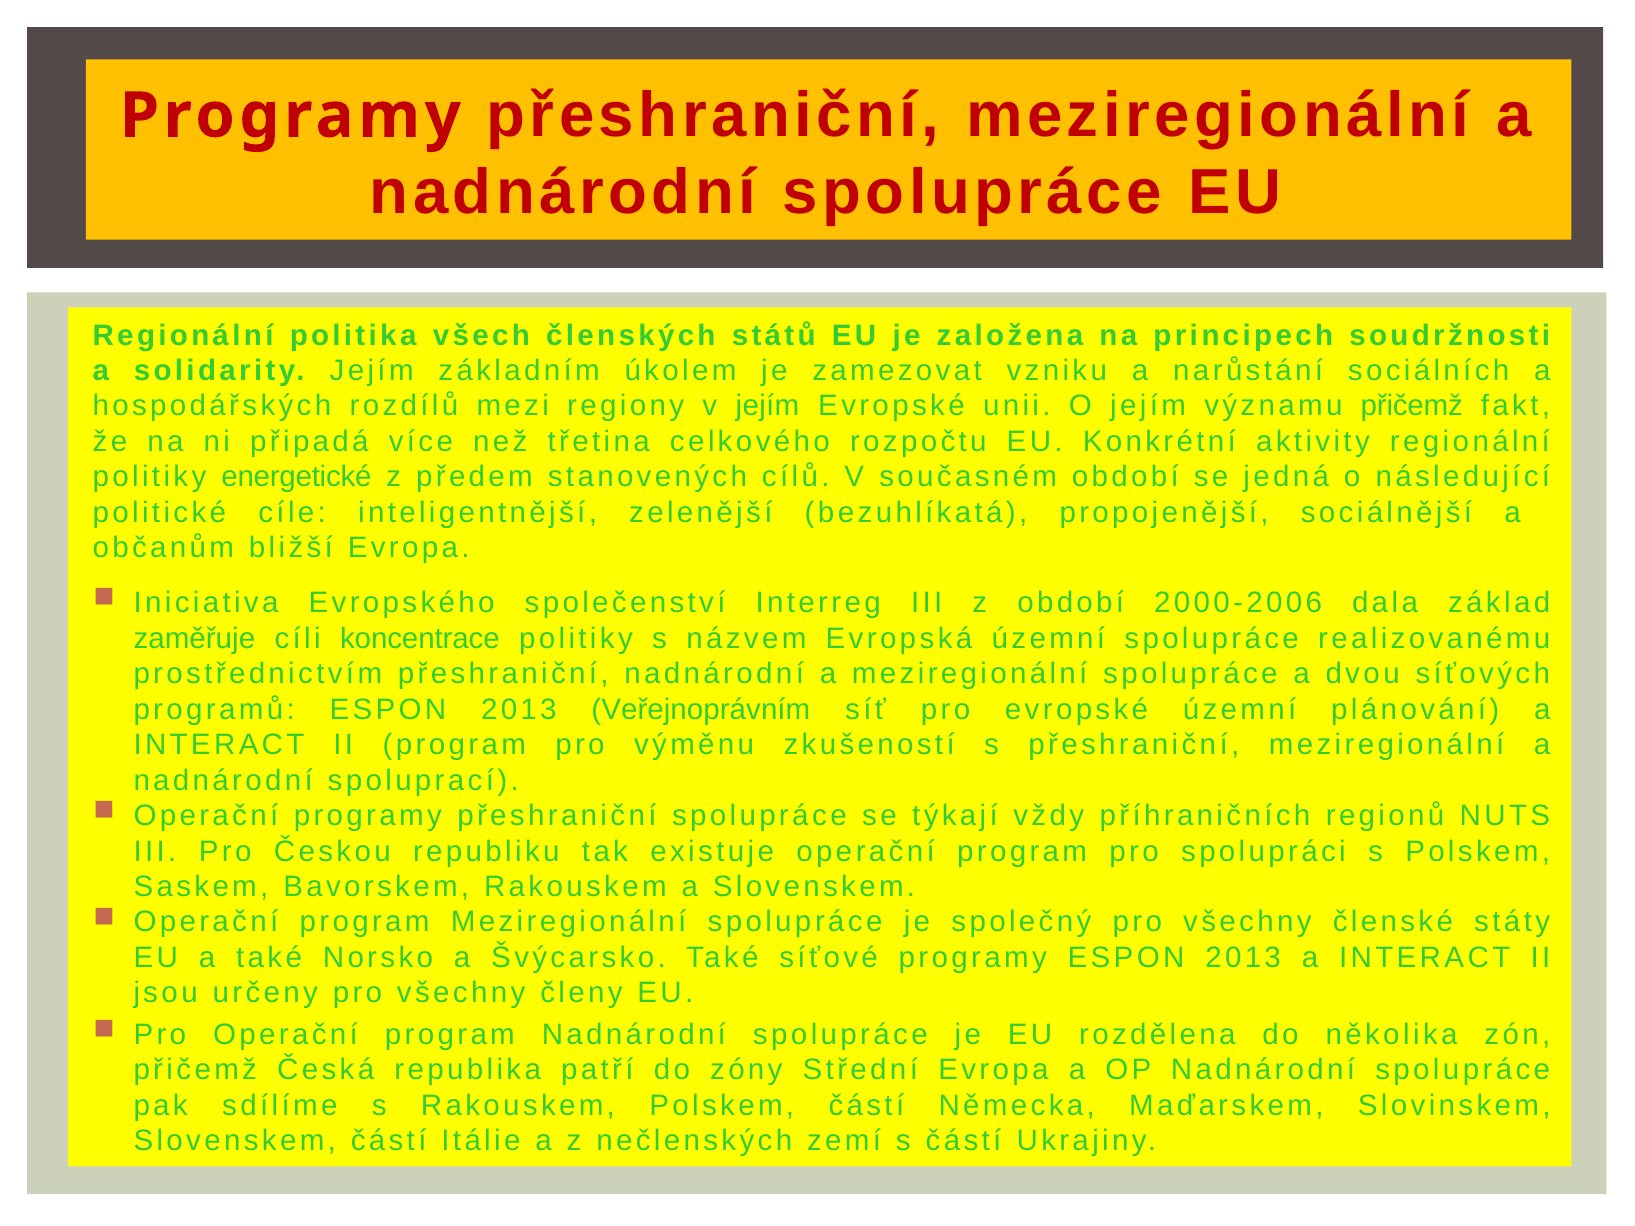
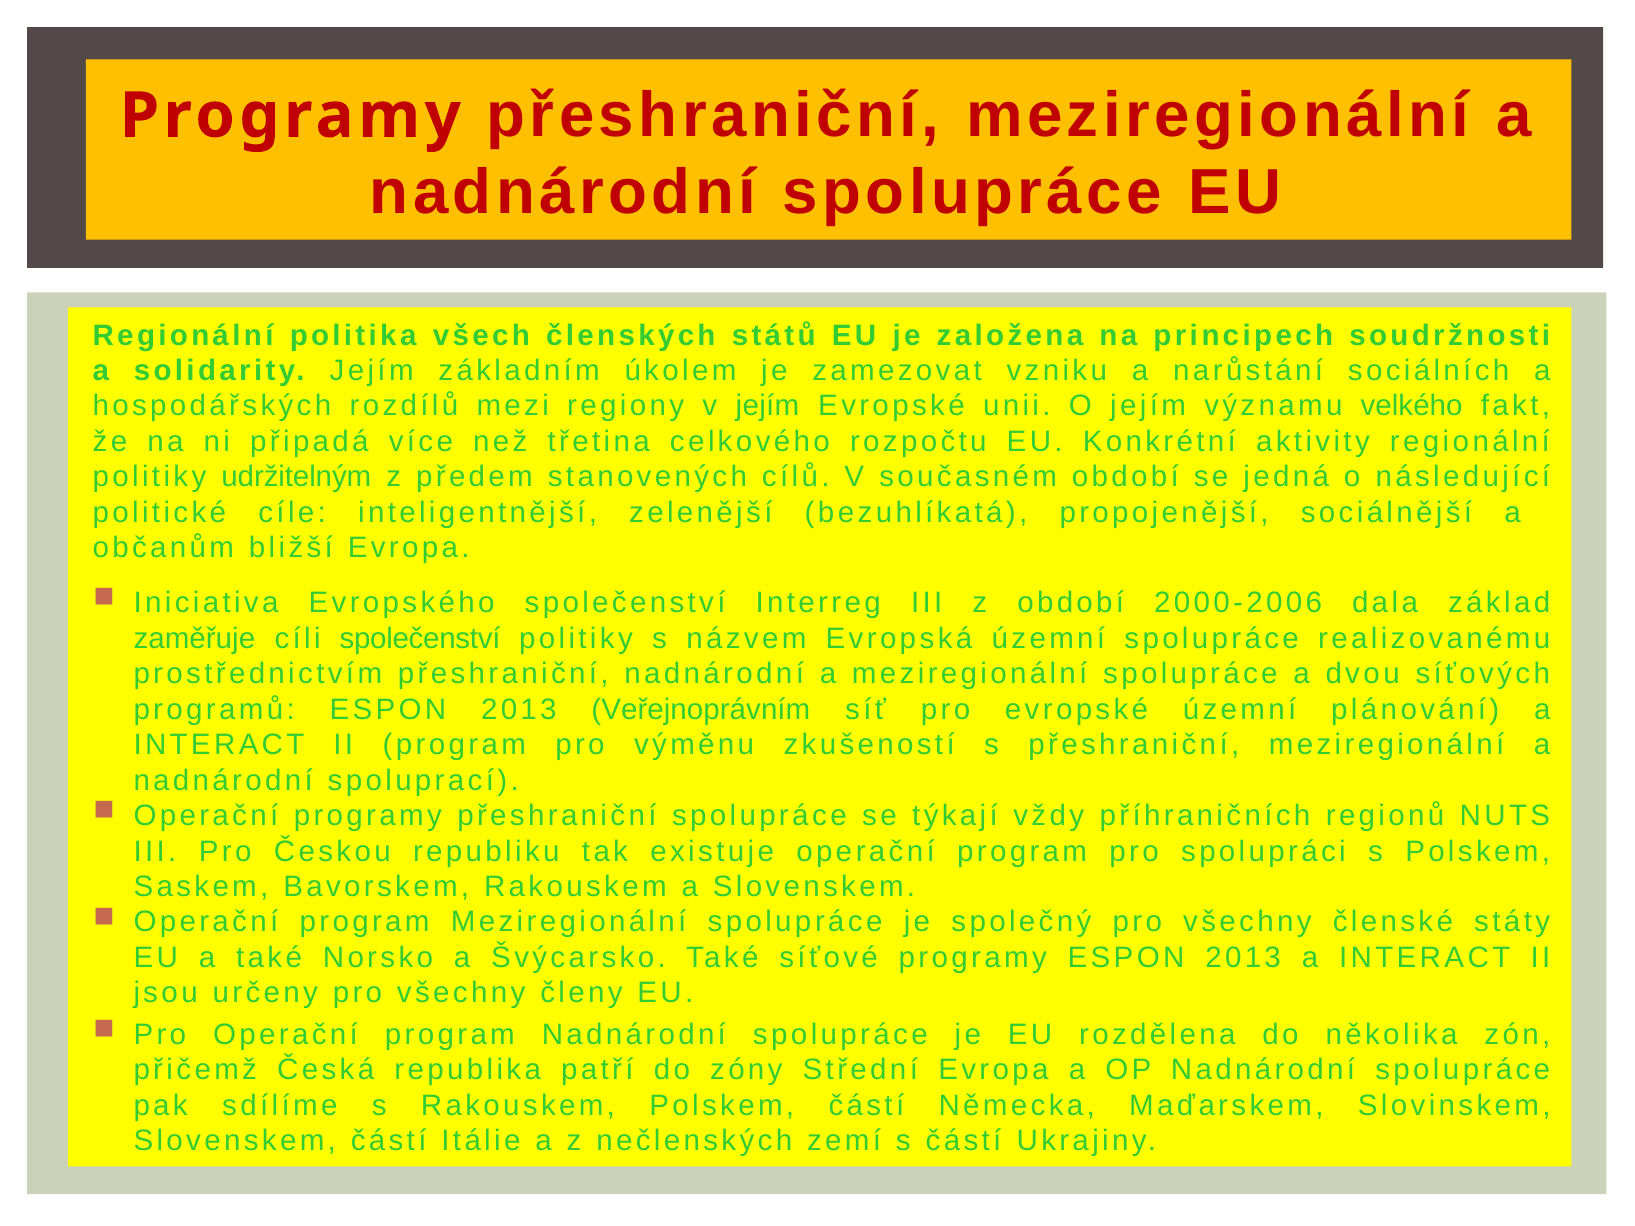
významu přičemž: přičemž -> velkého (1412, 406)
energetické: energetické -> udržitelným (296, 477)
cíli koncentrace: koncentrace -> společenství (420, 639)
